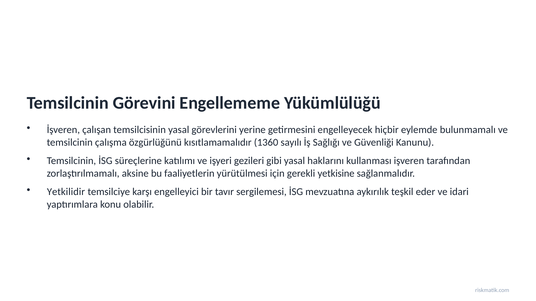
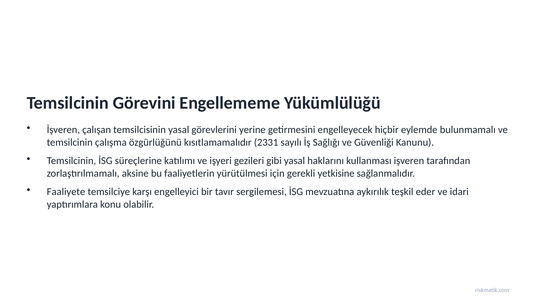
1360: 1360 -> 2331 (266, 143)
Yetkilidir: Yetkilidir -> Faaliyete (66, 192)
